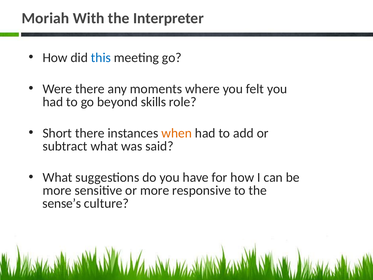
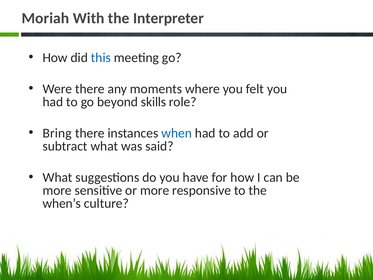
Short: Short -> Bring (57, 133)
when colour: orange -> blue (177, 133)
sense’s: sense’s -> when’s (62, 203)
